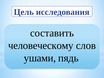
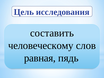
ушами: ушами -> равная (40, 58)
